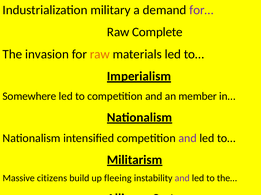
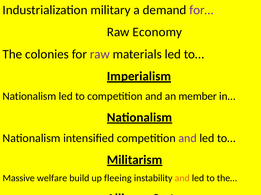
Complete: Complete -> Economy (157, 32)
invasion: invasion -> colonies (47, 54)
raw colour: orange -> purple (100, 54)
Somewhere: Somewhere -> Nationalism (29, 97)
citizens: citizens -> welfare (52, 179)
and colour: purple -> orange (182, 179)
